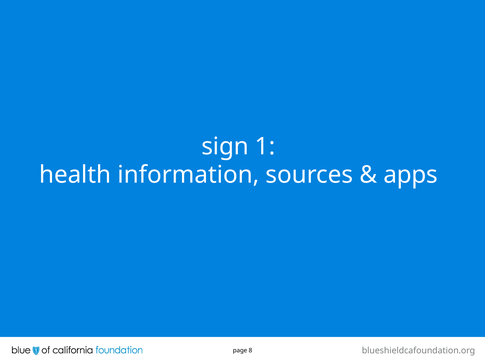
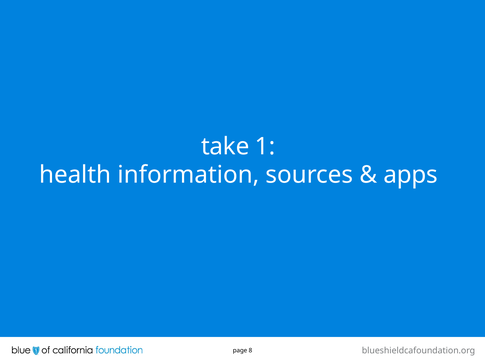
sign: sign -> take (225, 146)
